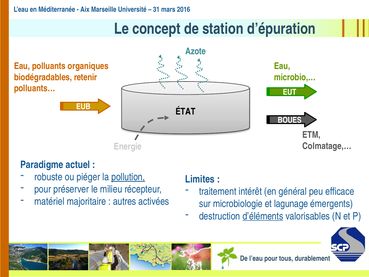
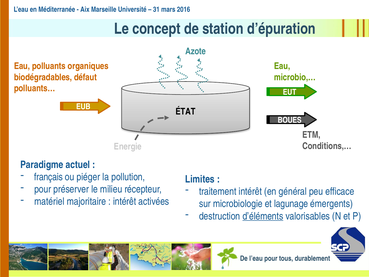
retenir: retenir -> défaut (85, 77)
Colmatage,…: Colmatage,… -> Conditions,… (327, 146)
robuste: robuste -> français (48, 177)
pollution underline: present -> none (128, 177)
autres: autres -> intérêt (125, 201)
